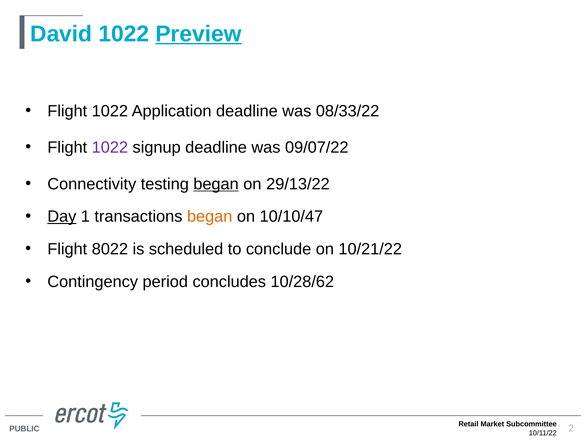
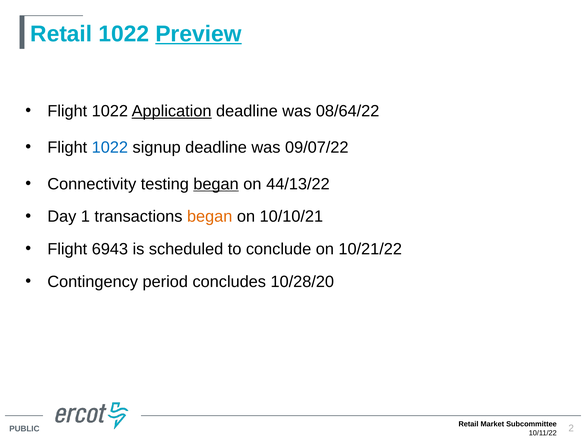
David: David -> Retail (61, 34)
Application underline: none -> present (172, 111)
08/33/22: 08/33/22 -> 08/64/22 (348, 111)
1022 colour: purple -> blue (110, 148)
29/13/22: 29/13/22 -> 44/13/22 (298, 184)
Day underline: present -> none (62, 217)
10/10/47: 10/10/47 -> 10/10/21 (291, 217)
8022: 8022 -> 6943 (110, 249)
10/28/62: 10/28/62 -> 10/28/20 (302, 282)
